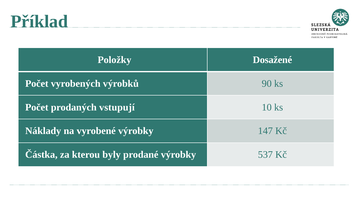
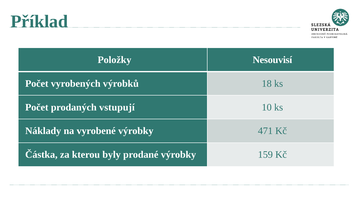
Dosažené: Dosažené -> Nesouvisí (272, 60)
90: 90 -> 18 (267, 84)
147: 147 -> 471 (265, 131)
537: 537 -> 159 (265, 155)
